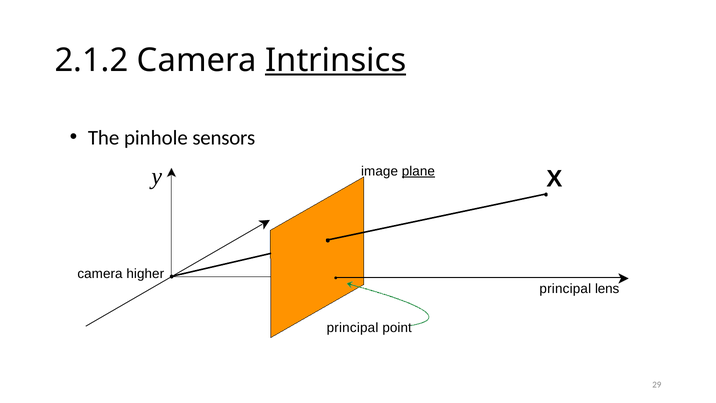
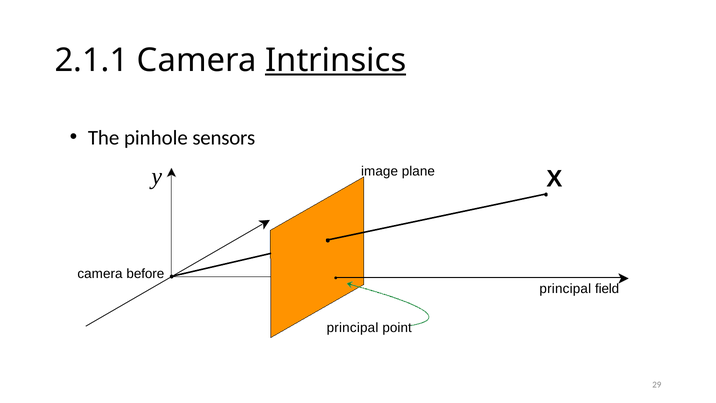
2.1.2: 2.1.2 -> 2.1.1 (92, 60)
plane underline: present -> none (418, 171)
higher: higher -> before (145, 274)
lens: lens -> field (607, 289)
